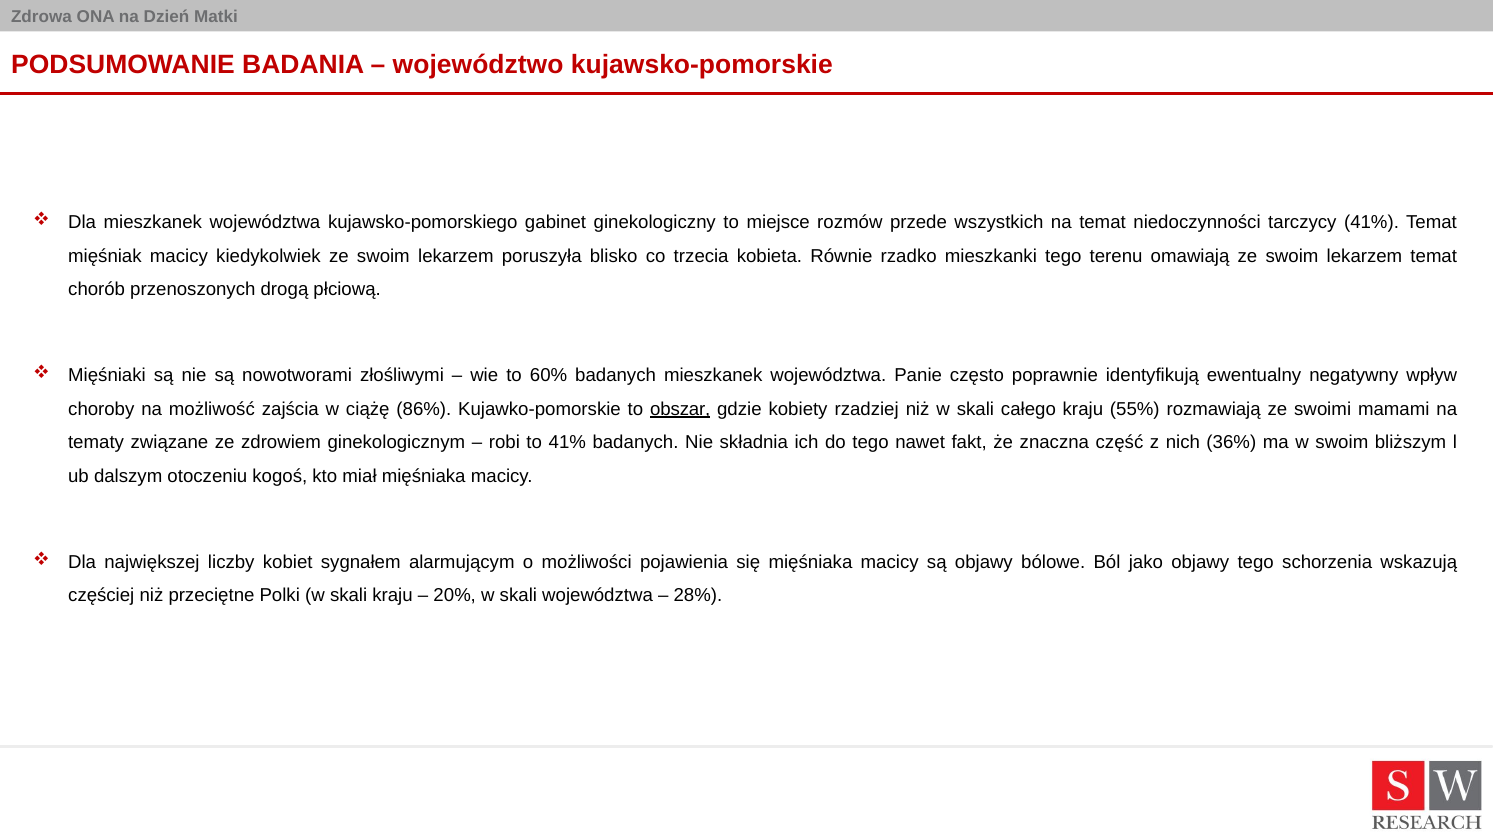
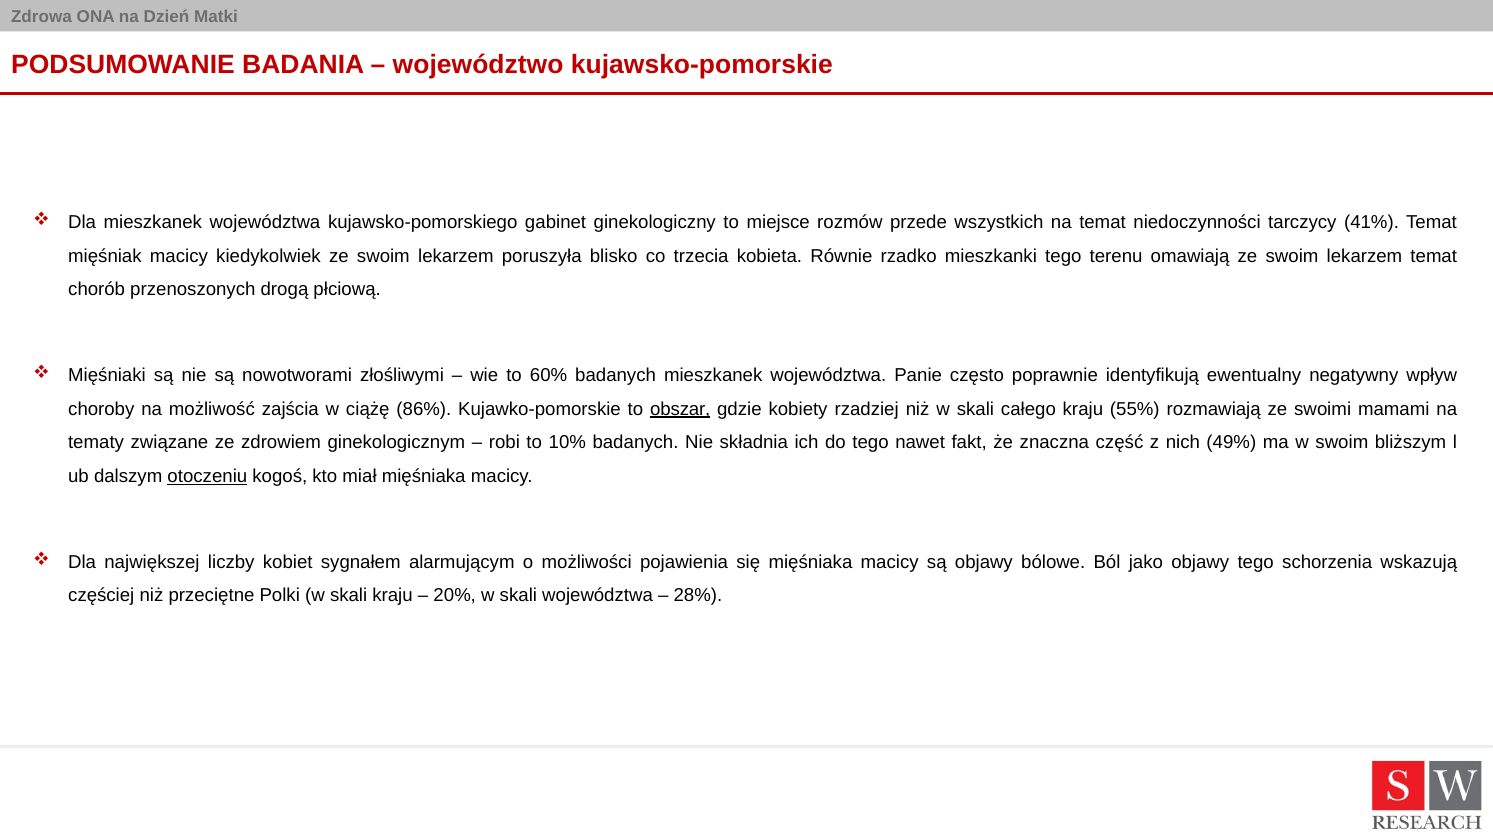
to 41%: 41% -> 10% (567, 442)
36%: 36% -> 49% (1231, 442)
otoczeniu underline: none -> present (207, 476)
